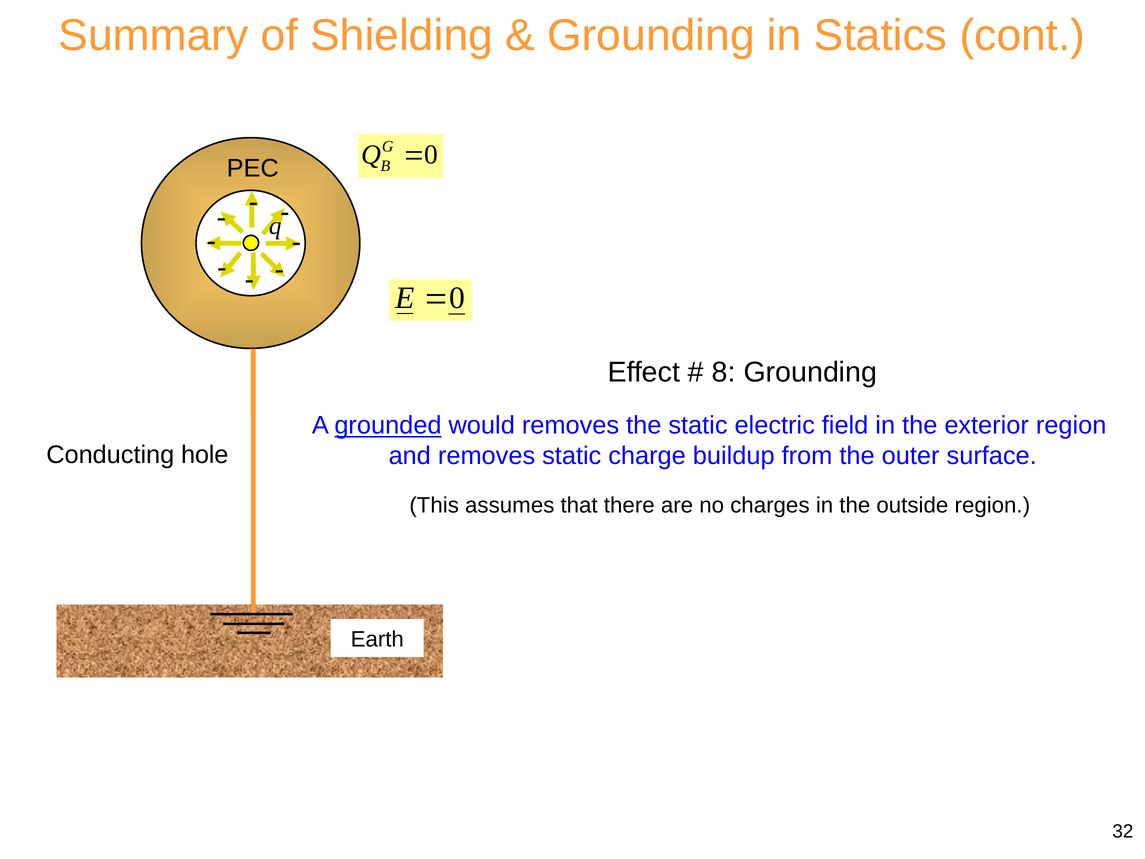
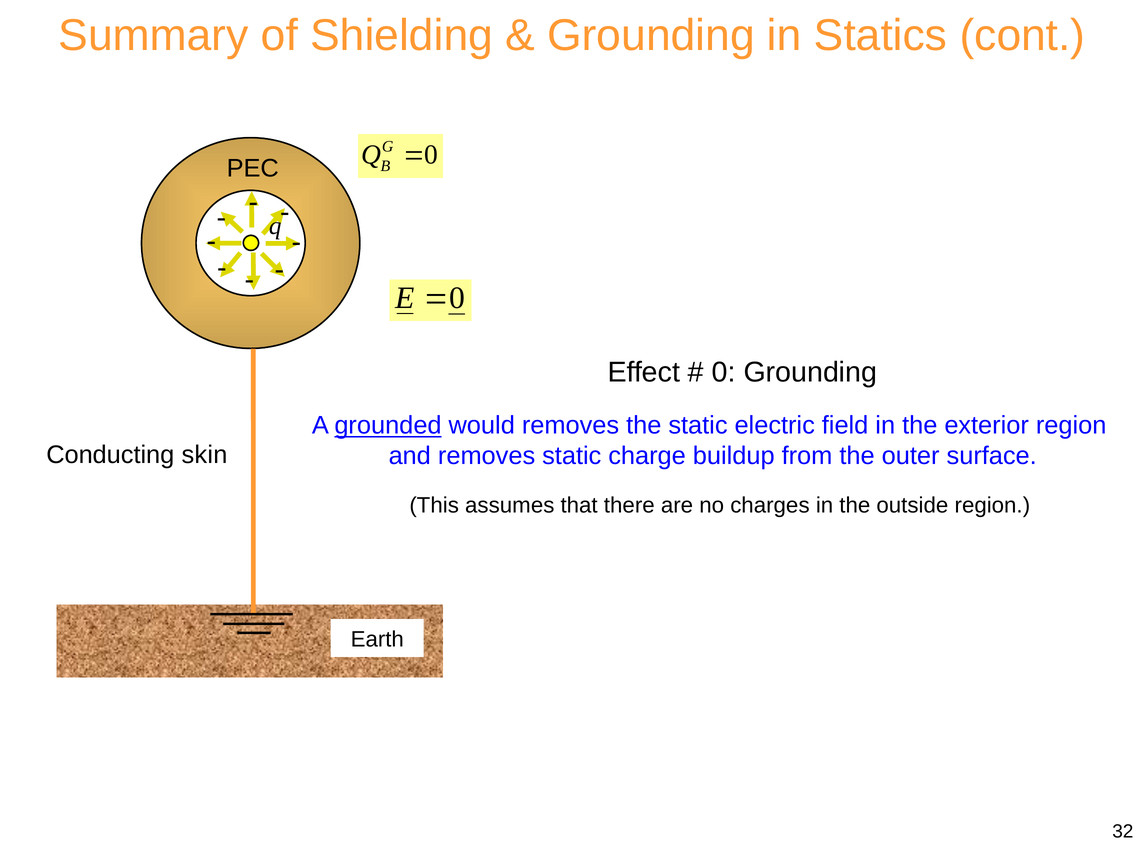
8: 8 -> 0 (724, 372)
hole: hole -> skin (205, 455)
